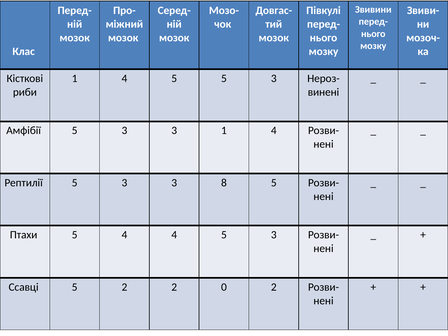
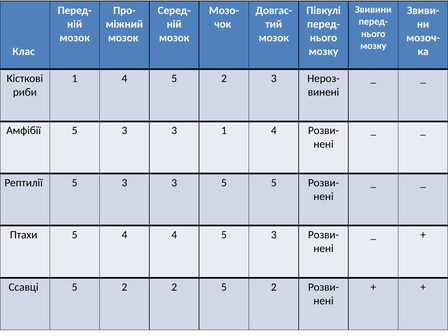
4 5 5: 5 -> 2 (224, 78)
3 8: 8 -> 5 (224, 183)
2 0: 0 -> 5 (224, 287)
